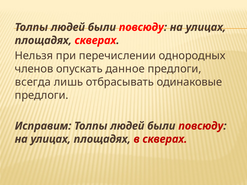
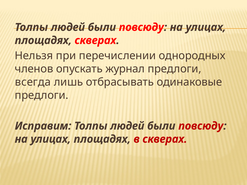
данное: данное -> журнал (125, 69)
